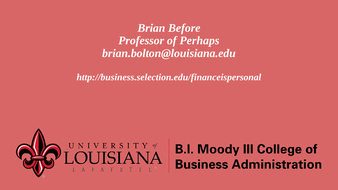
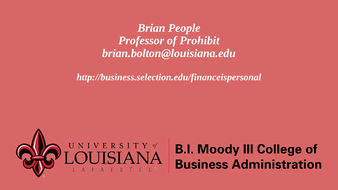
Before: Before -> People (184, 28)
Perhaps: Perhaps -> Prohibit (200, 41)
